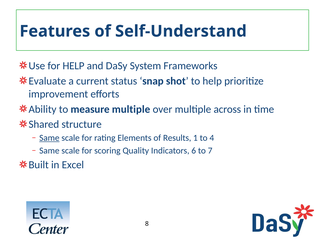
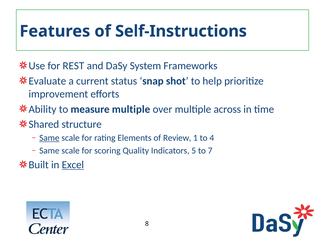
Self-Understand: Self-Understand -> Self-Instructions (181, 31)
for HELP: HELP -> REST (73, 66)
Results: Results -> Review (177, 138)
6: 6 -> 5 (194, 150)
Excel underline: none -> present (73, 165)
